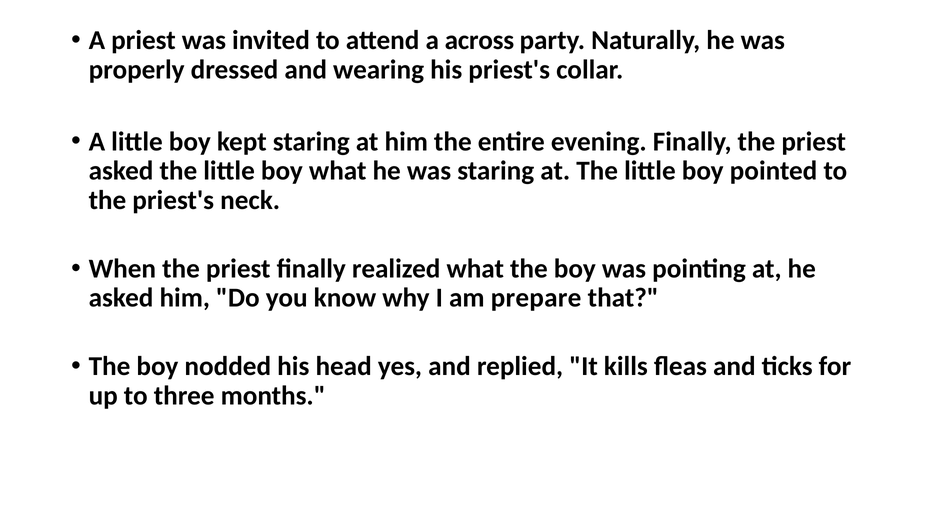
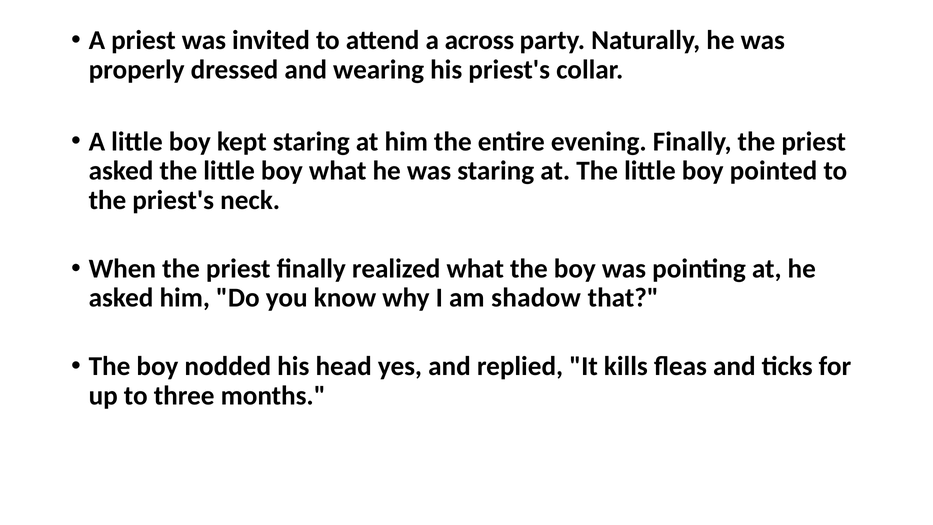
prepare: prepare -> shadow (536, 298)
